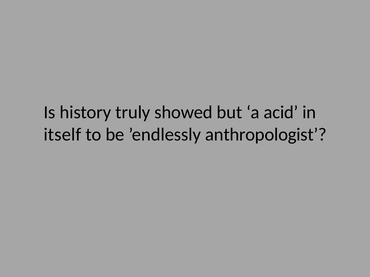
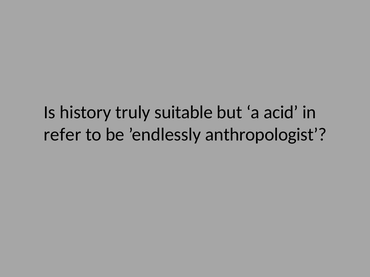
showed: showed -> suitable (184, 113)
itself: itself -> refer (62, 135)
